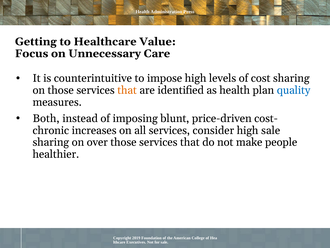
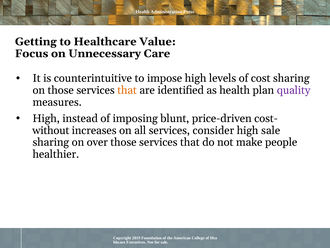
quality colour: blue -> purple (294, 90)
Both: Both -> High (46, 118)
chronic: chronic -> without (51, 130)
